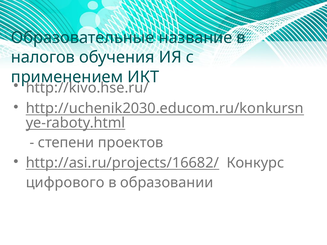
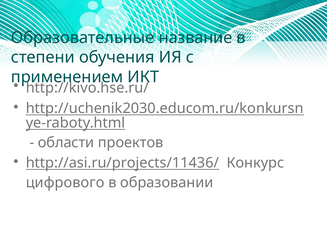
налогов: налогов -> степени (43, 57)
степени: степени -> области (66, 143)
http://asi.ru/projects/16682/: http://asi.ru/projects/16682/ -> http://asi.ru/projects/11436/ (122, 163)
